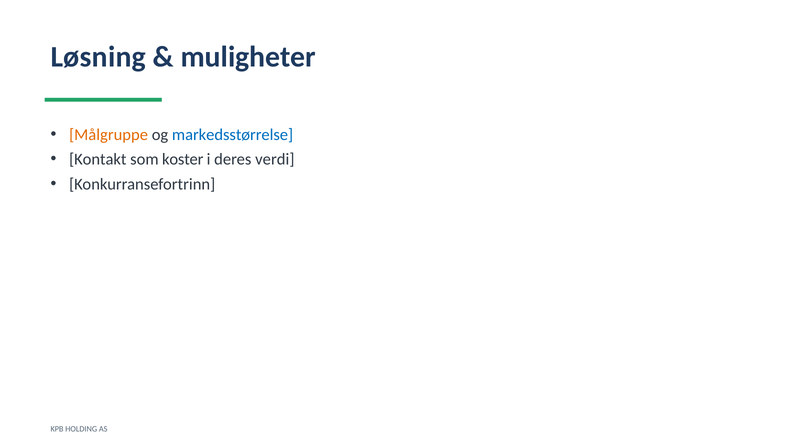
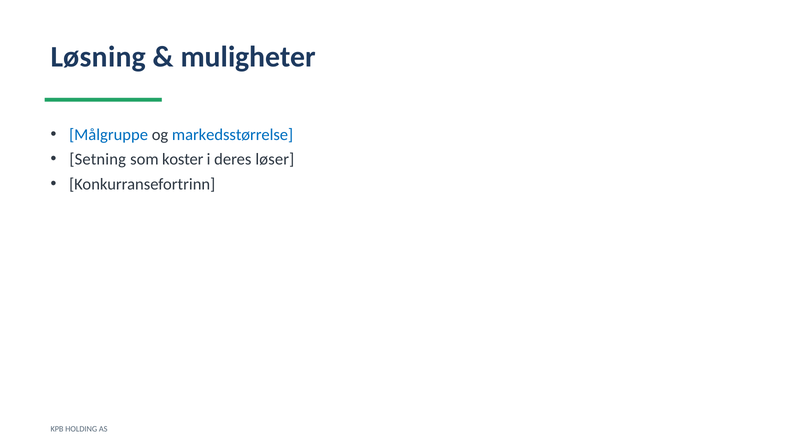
Målgruppe colour: orange -> blue (109, 134)
Kontakt: Kontakt -> Setning (98, 159)
verdi: verdi -> løser (275, 159)
